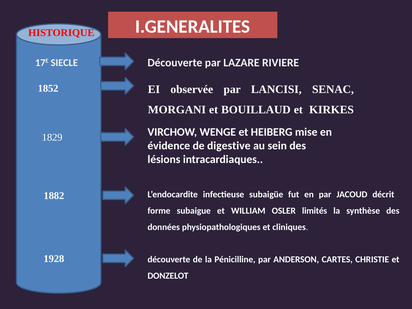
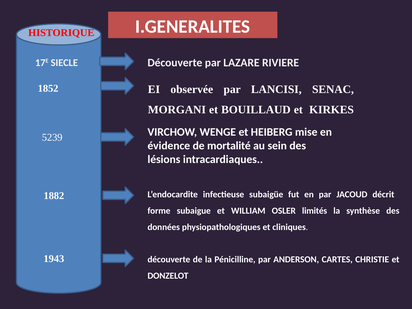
1829: 1829 -> 5239 (52, 137)
digestive: digestive -> mortalité (229, 146)
1928: 1928 -> 1943 (54, 259)
